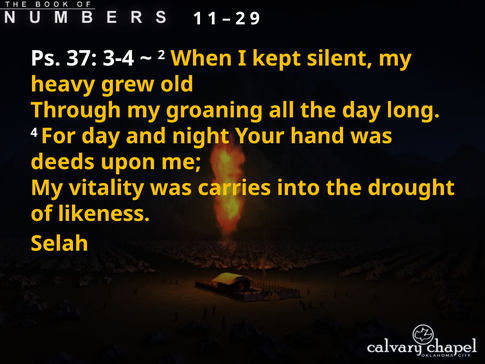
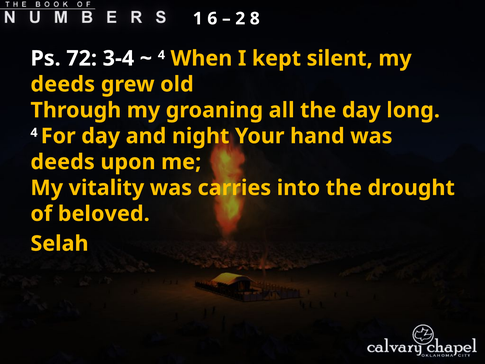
1 1: 1 -> 6 (212, 19)
9: 9 -> 8 (255, 19)
37: 37 -> 72 (82, 58)
2: 2 -> 4 (161, 55)
heavy: heavy -> deeds (63, 84)
likeness: likeness -> beloved (104, 214)
